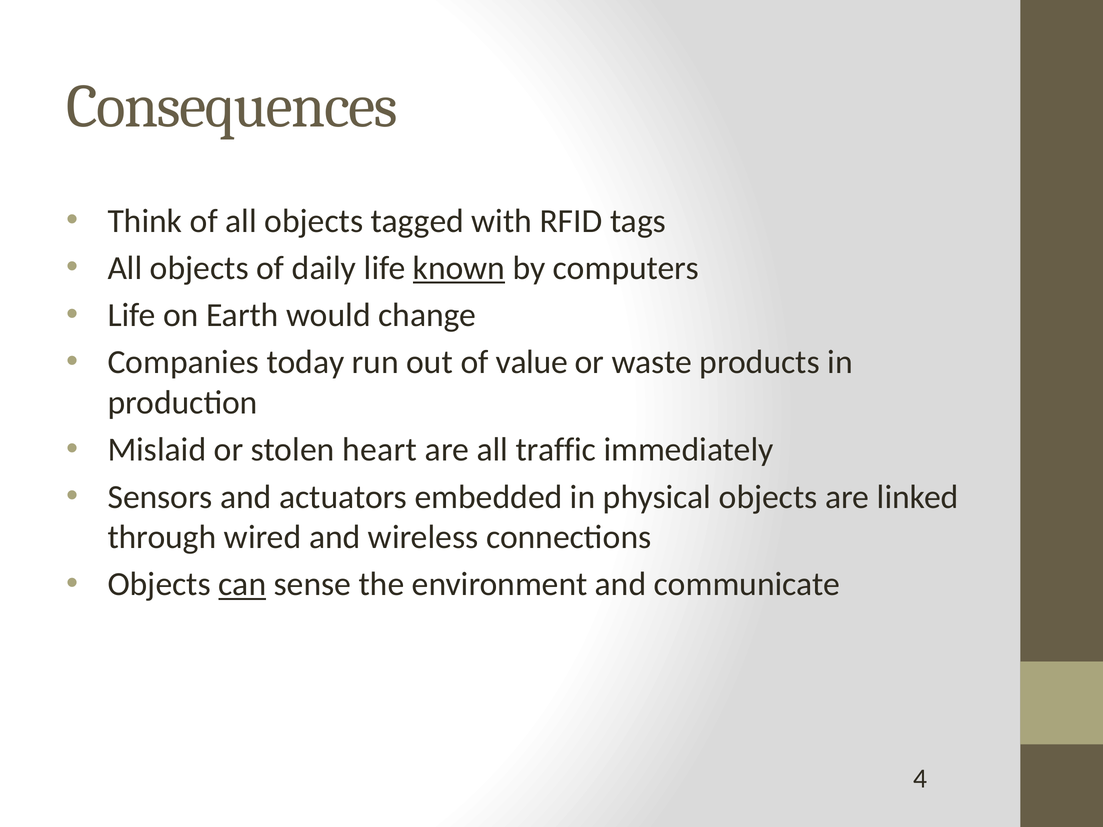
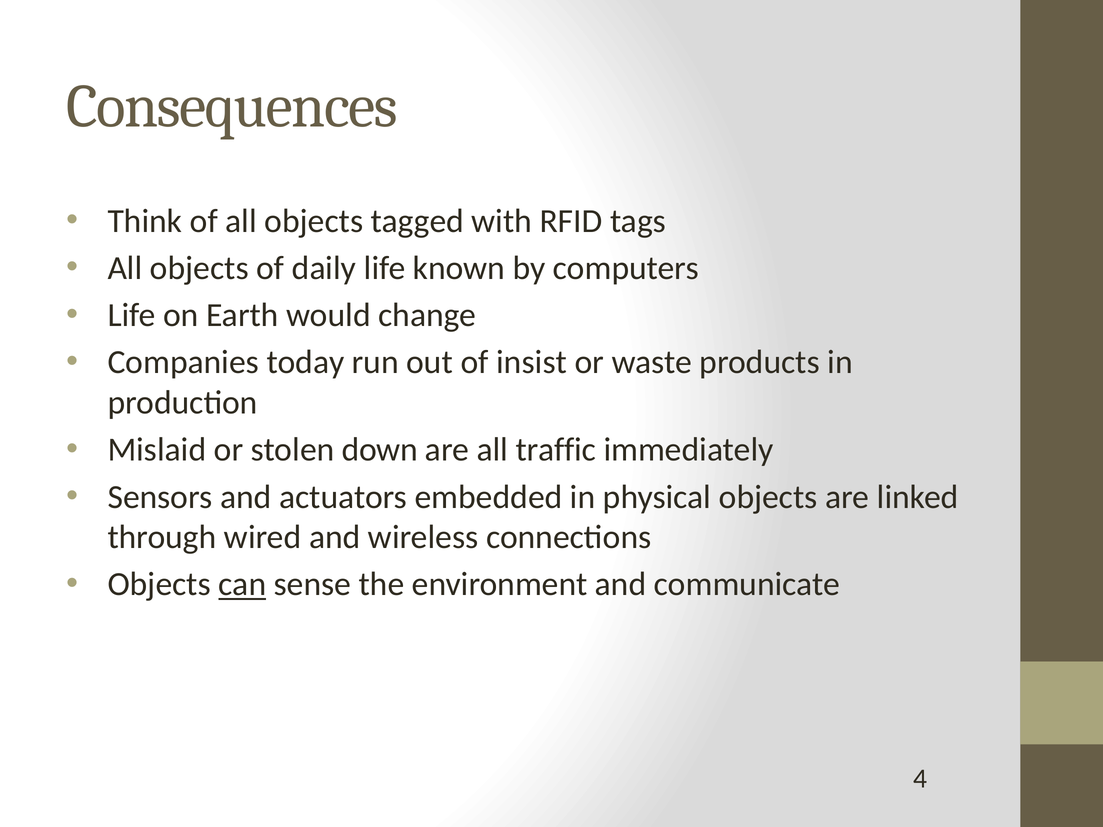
known underline: present -> none (459, 268)
value: value -> insist (532, 362)
heart: heart -> down (380, 450)
